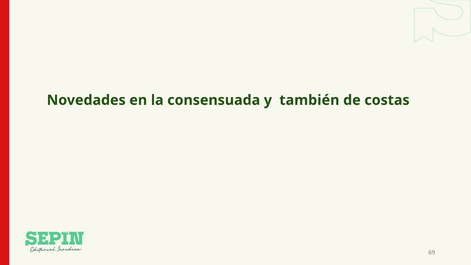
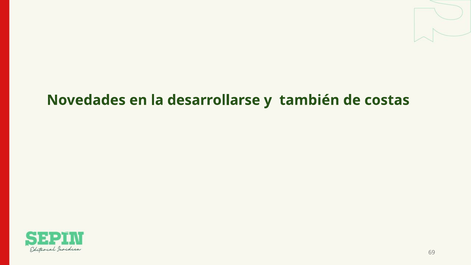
consensuada: consensuada -> desarrollarse (214, 100)
